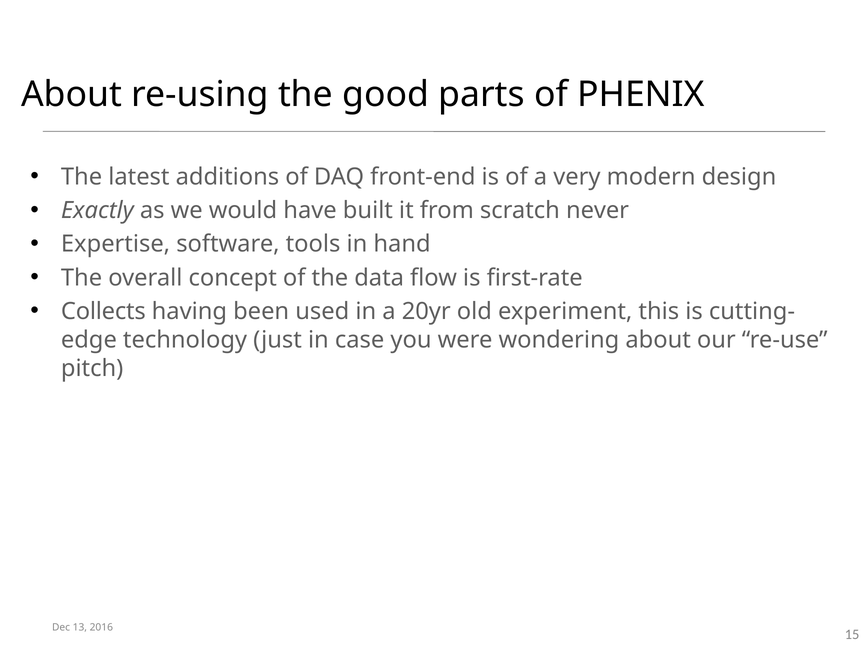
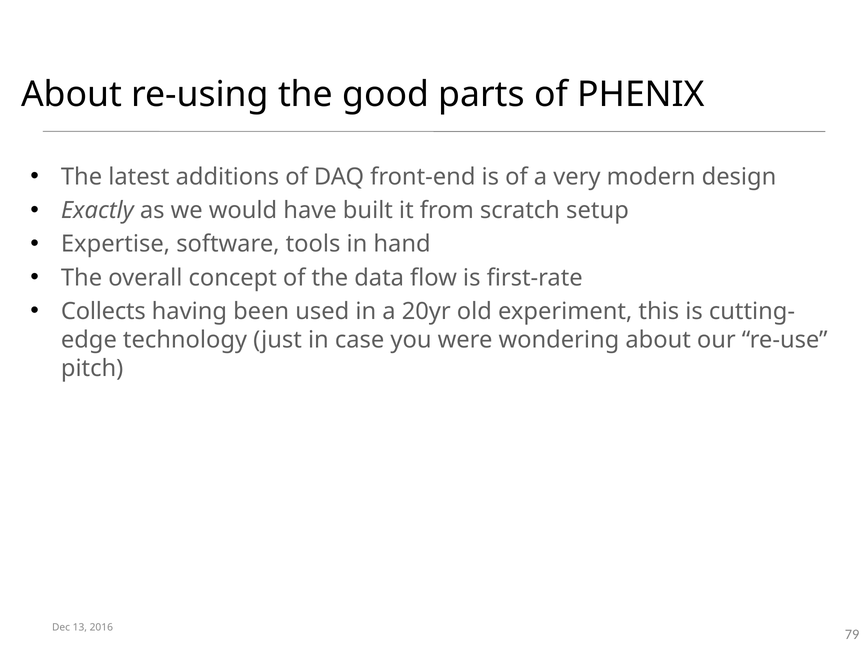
never: never -> setup (597, 211)
15: 15 -> 79 (852, 634)
